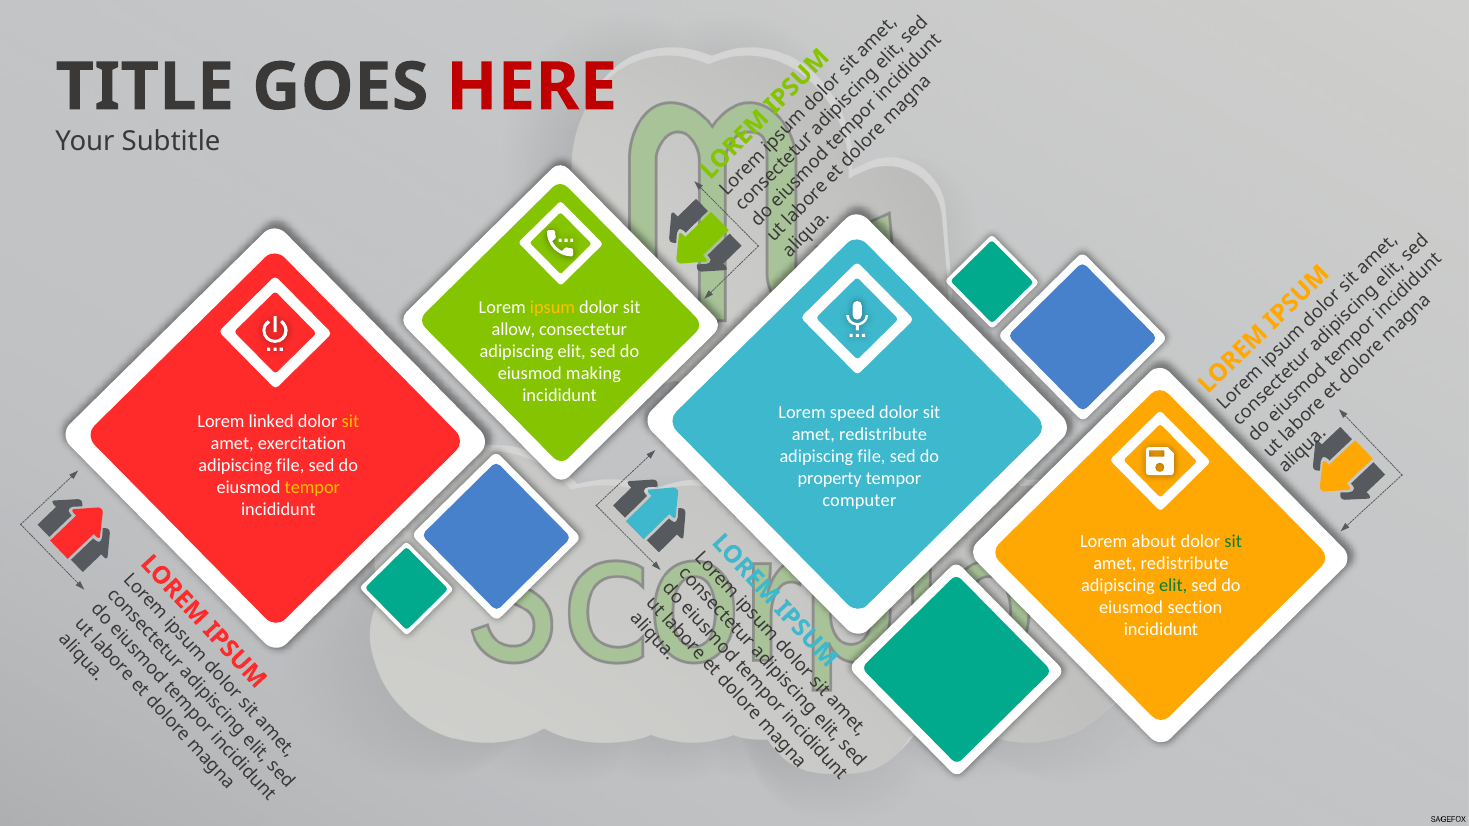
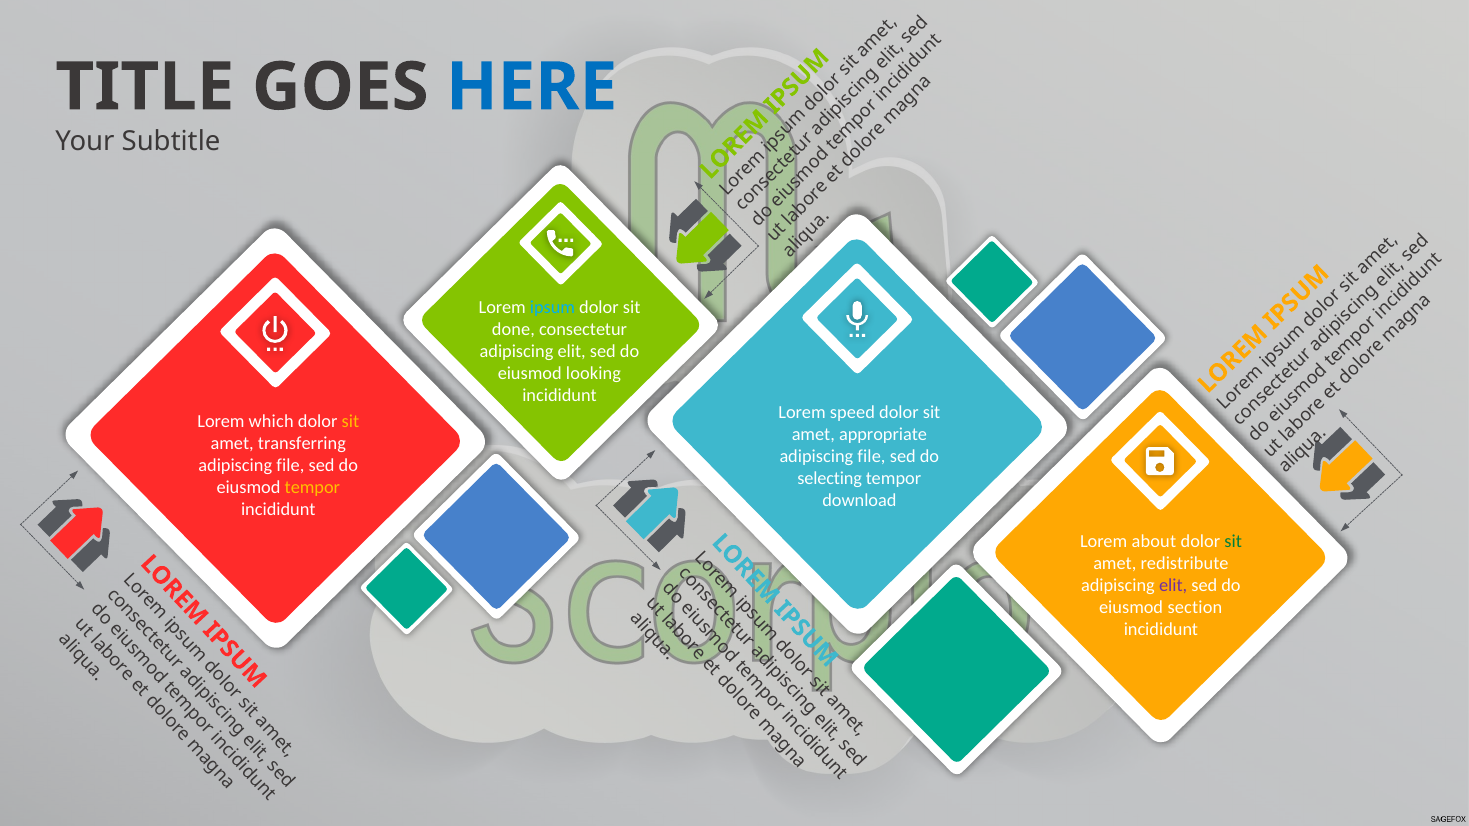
HERE colour: red -> blue (532, 87)
ipsum colour: yellow -> light blue (553, 307)
allow: allow -> done (513, 329)
making: making -> looking (594, 373)
linked: linked -> which (271, 422)
redistribute: redistribute -> appropriate (883, 434)
exercitation: exercitation -> transferring (302, 444)
property: property -> selecting (830, 478)
computer: computer -> download (859, 500)
elit colour: green -> purple (1173, 586)
